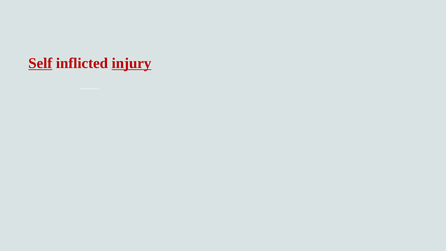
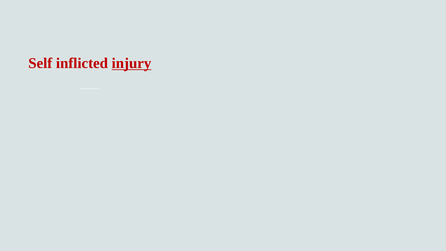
Self underline: present -> none (40, 63)
